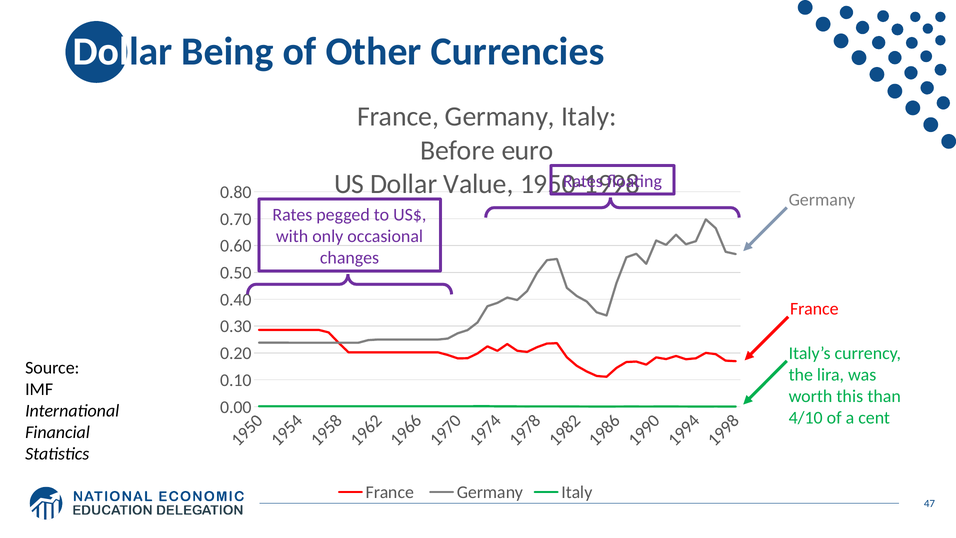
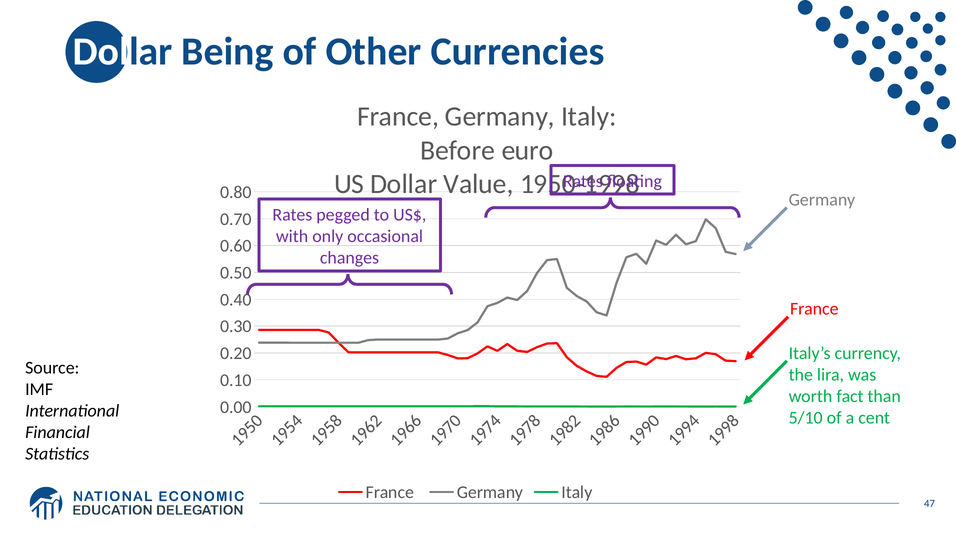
this: this -> fact (850, 396)
4/10: 4/10 -> 5/10 (806, 418)
